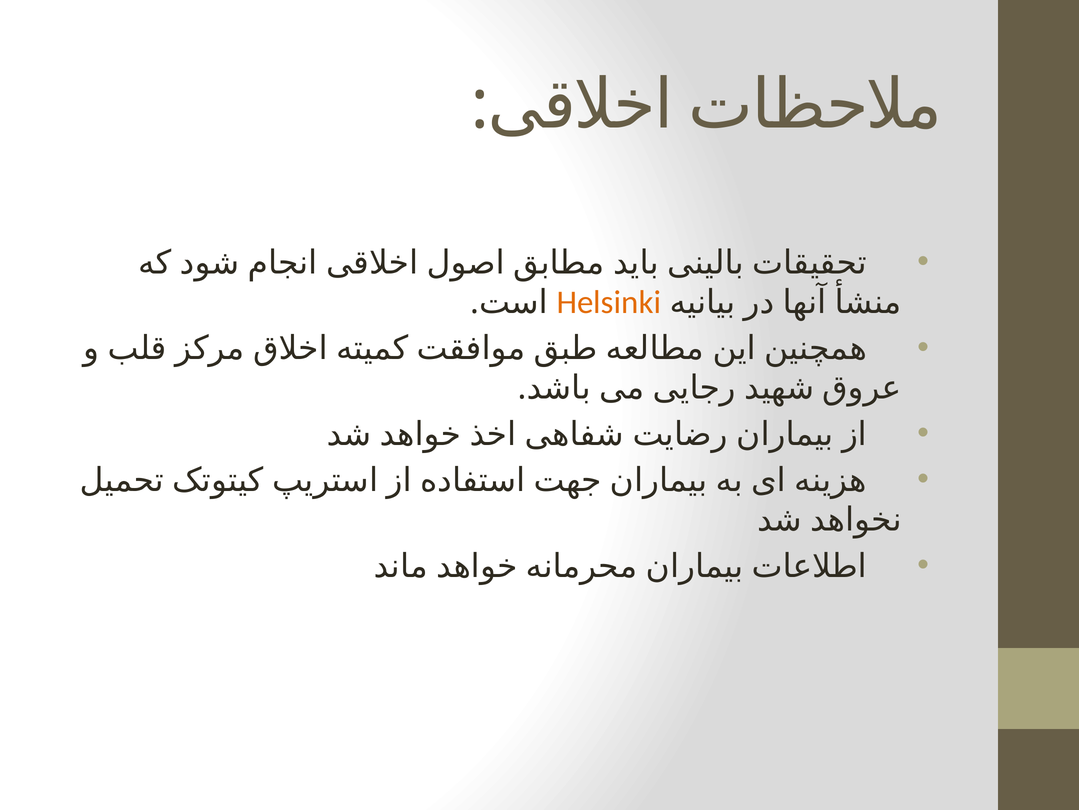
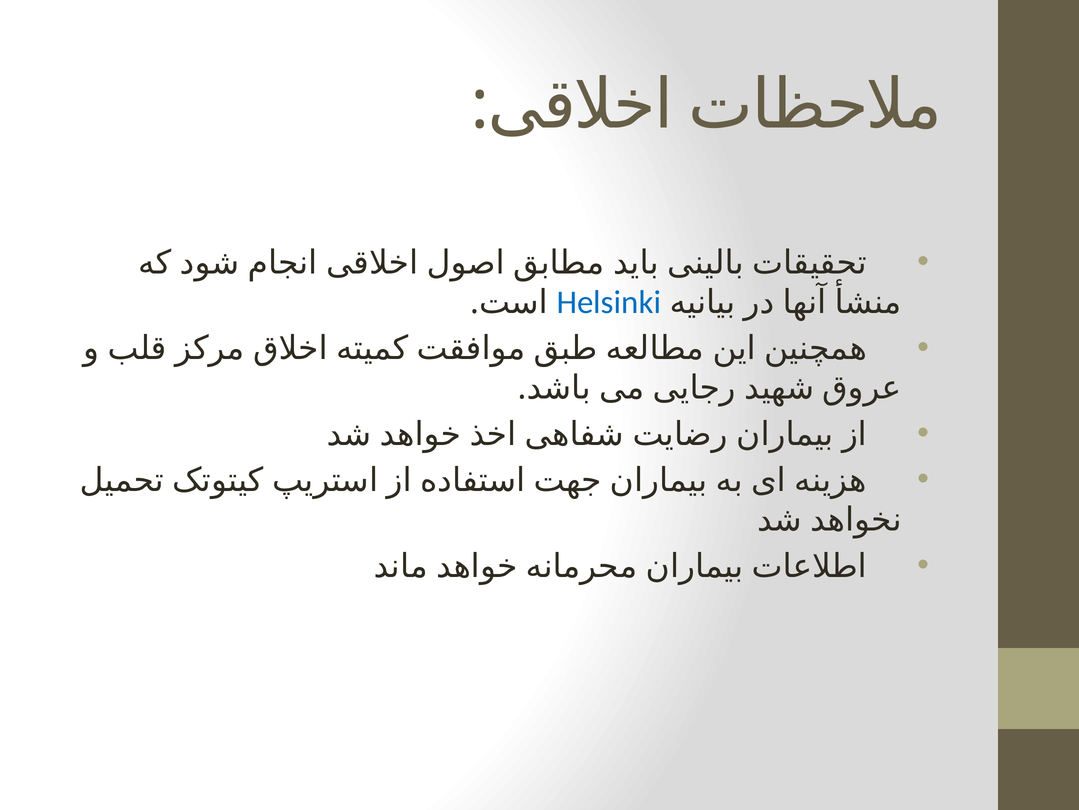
Helsinki colour: orange -> blue (609, 302)
